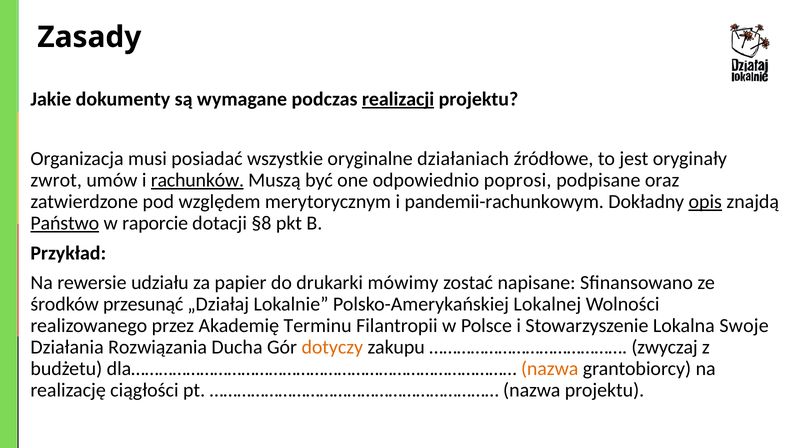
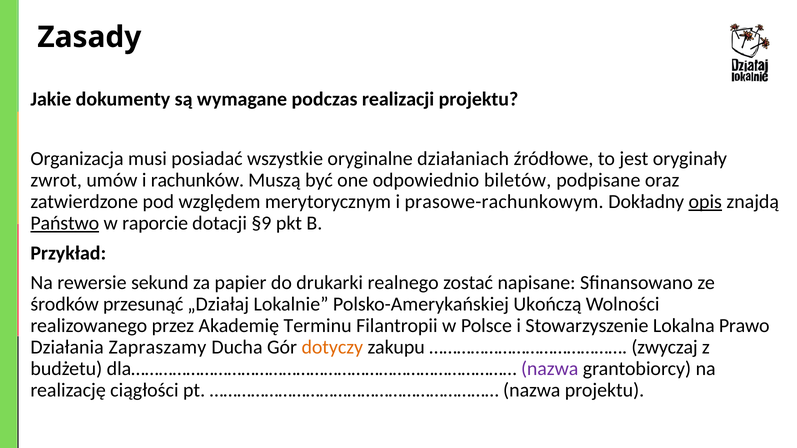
realizacji underline: present -> none (398, 99)
rachunków underline: present -> none (197, 180)
poprosi: poprosi -> biletów (518, 180)
pandemii-rachunkowym: pandemii-rachunkowym -> prasowe-rachunkowym (504, 202)
§8: §8 -> §9 (261, 223)
udziału: udziału -> sekund (160, 283)
mówimy: mówimy -> realnego (403, 283)
Lokalnej: Lokalnej -> Ukończą (547, 305)
Swoje: Swoje -> Prawo (744, 326)
Rozwiązania: Rozwiązania -> Zapraszamy (157, 348)
nazwa colour: orange -> purple (550, 369)
